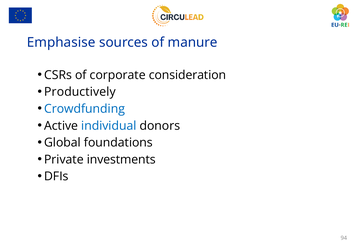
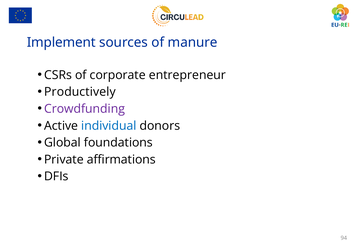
Emphasise: Emphasise -> Implement (61, 42)
consideration: consideration -> entrepreneur (187, 75)
Crowdfunding colour: blue -> purple (85, 109)
investments: investments -> affirmations (121, 159)
